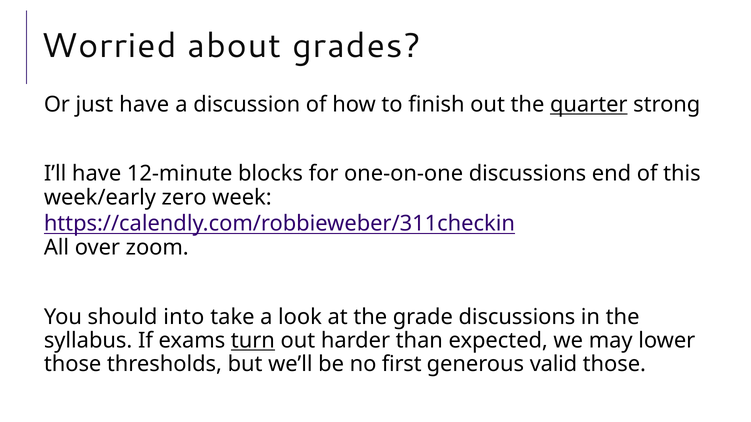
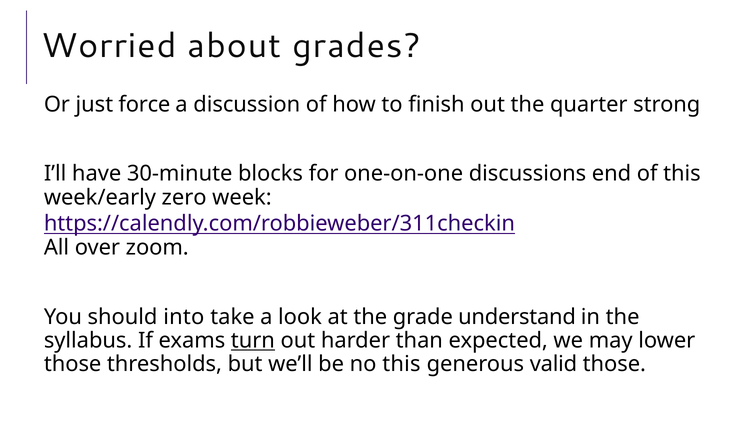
just have: have -> force (144, 105)
quarter underline: present -> none (589, 105)
12-minute: 12-minute -> 30-minute (180, 174)
grade discussions: discussions -> understand (517, 317)
no first: first -> this (401, 365)
